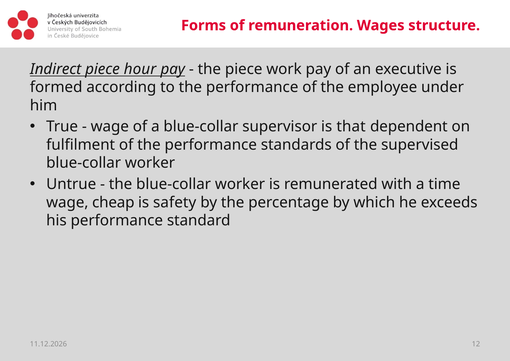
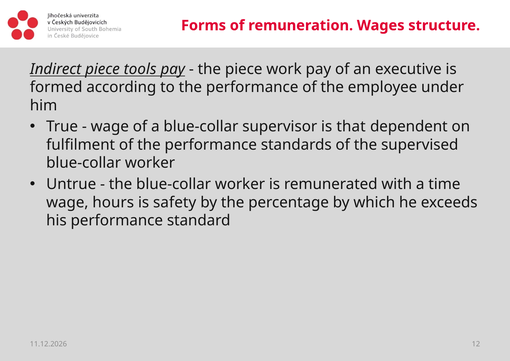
hour: hour -> tools (140, 69)
cheap: cheap -> hours (113, 202)
